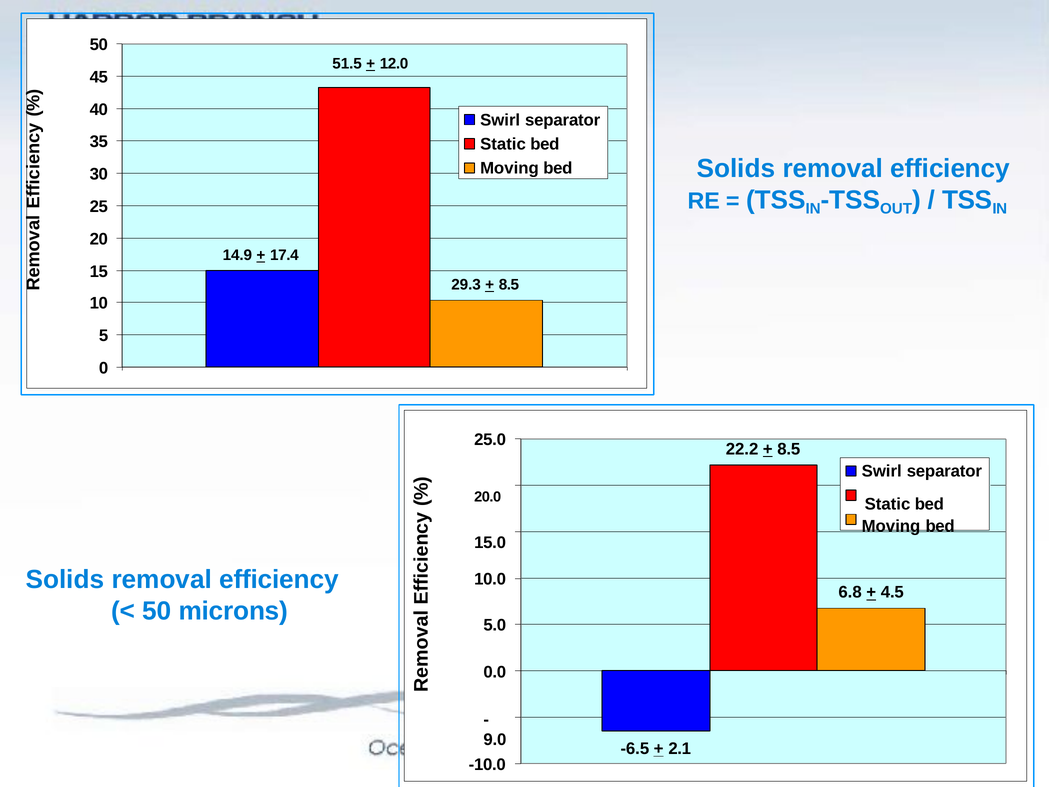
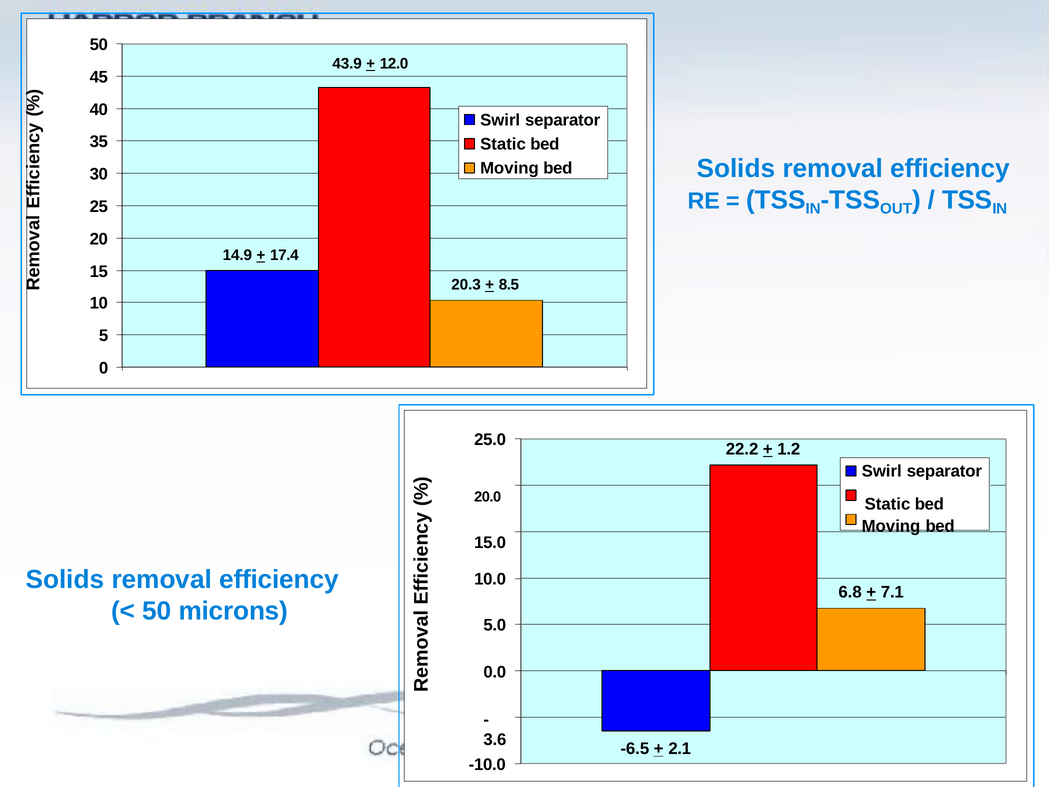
51.5: 51.5 -> 43.9 (347, 64)
29.3: 29.3 -> 20.3 (466, 285)
8.5: 8.5 -> 1.2 (789, 449)
4.5: 4.5 -> 7.1 (892, 592)
9.0: 9.0 -> 3.6 (495, 740)
